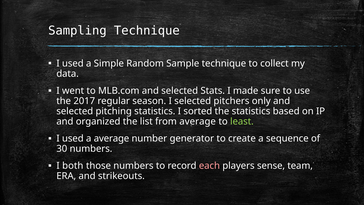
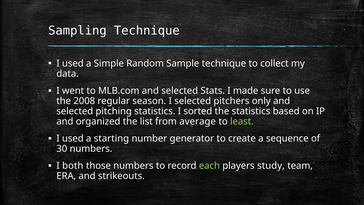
2017: 2017 -> 2008 (84, 101)
a average: average -> starting (111, 138)
each colour: pink -> light green (209, 166)
sense: sense -> study (271, 166)
